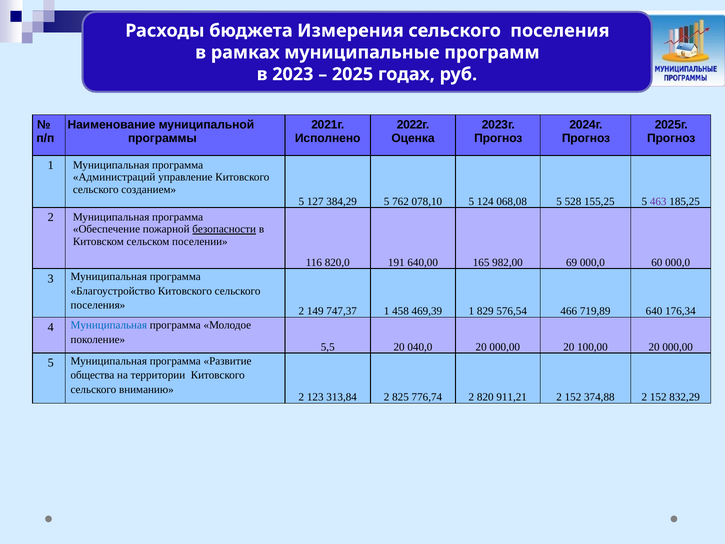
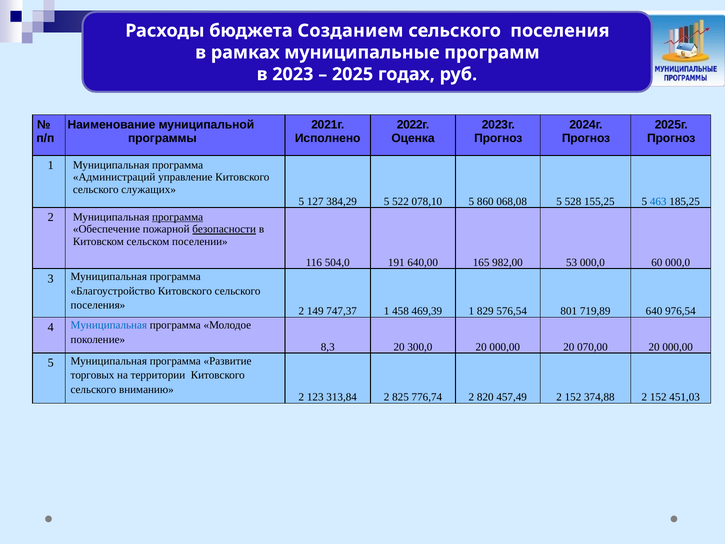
Измерения: Измерения -> Созданием (350, 31)
созданием: созданием -> служащих (149, 190)
762: 762 -> 522 (400, 201)
124: 124 -> 860 (485, 201)
463 colour: purple -> blue (658, 201)
программа underline: none -> present (178, 217)
820,0: 820,0 -> 504,0 (337, 262)
69: 69 -> 53 (572, 262)
466: 466 -> 801 (569, 311)
176,34: 176,34 -> 976,54 (680, 311)
5,5: 5,5 -> 8,3 (328, 347)
040,0: 040,0 -> 300,0 (420, 347)
100,00: 100,00 -> 070,00 (592, 347)
общества: общества -> торговых (92, 375)
911,21: 911,21 -> 457,49 (512, 397)
832,29: 832,29 -> 451,03 (685, 397)
